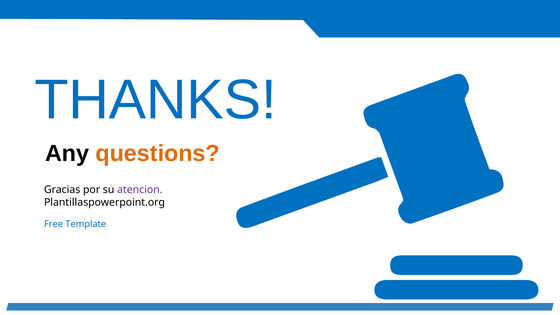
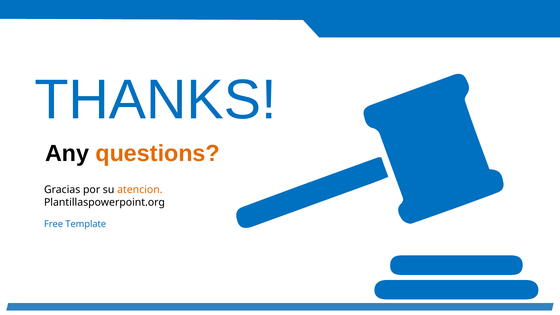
atencion colour: purple -> orange (140, 190)
